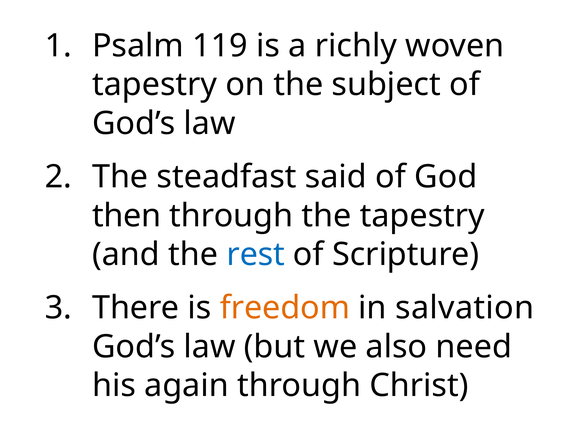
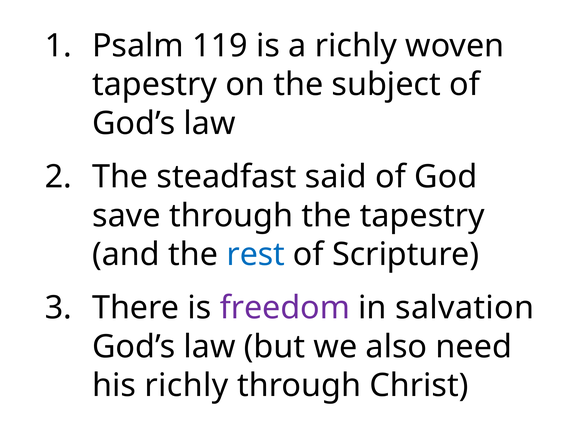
then: then -> save (126, 216)
freedom colour: orange -> purple (285, 308)
his again: again -> richly (186, 386)
